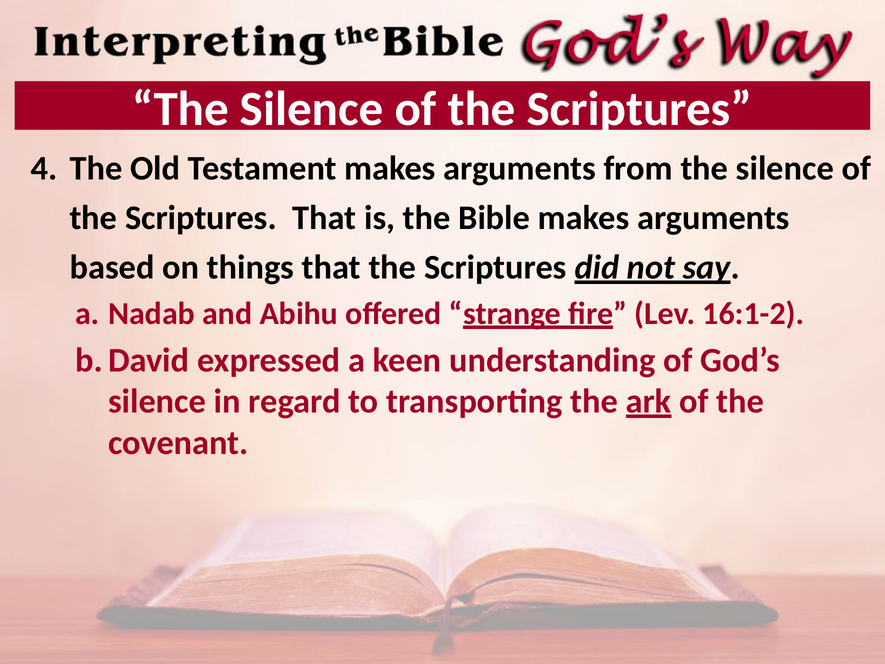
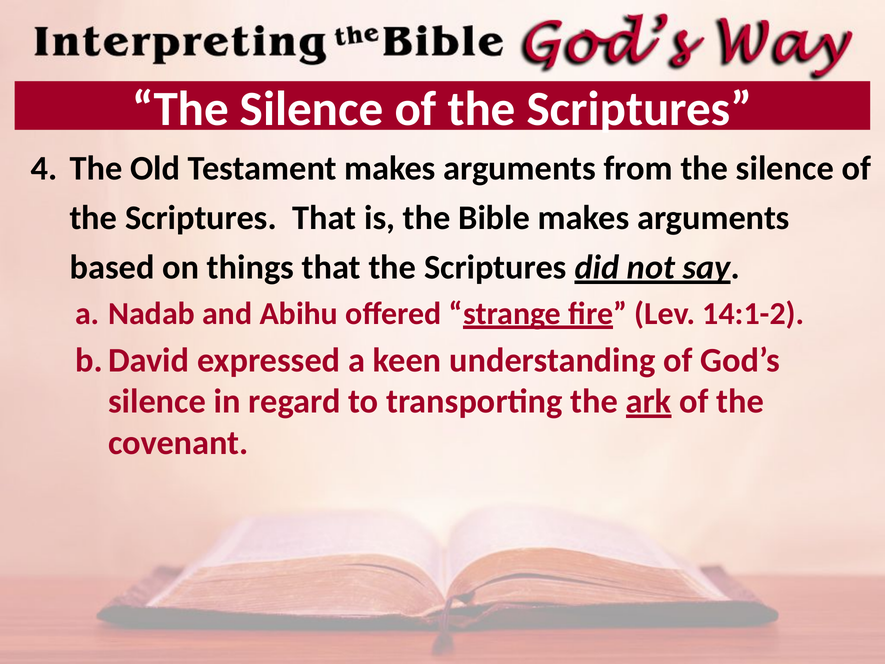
16:1-2: 16:1-2 -> 14:1-2 (753, 313)
